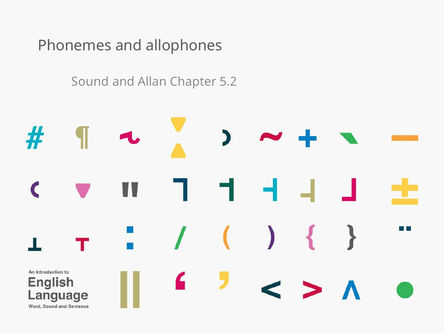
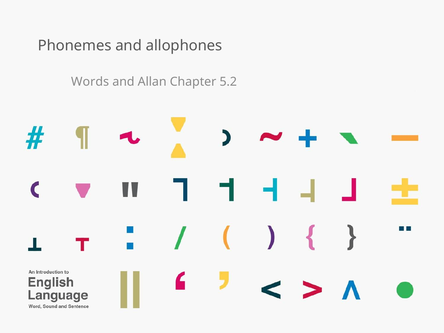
Sound: Sound -> Words (90, 82)
